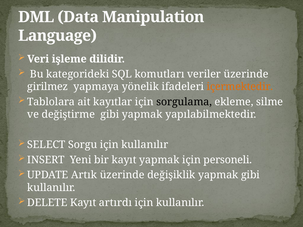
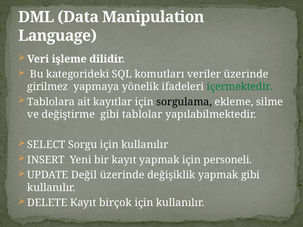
içermektedir colour: orange -> green (240, 87)
gibi yapmak: yapmak -> tablolar (142, 115)
Artık: Artık -> Değil (84, 175)
artırdı: artırdı -> birçok (115, 203)
